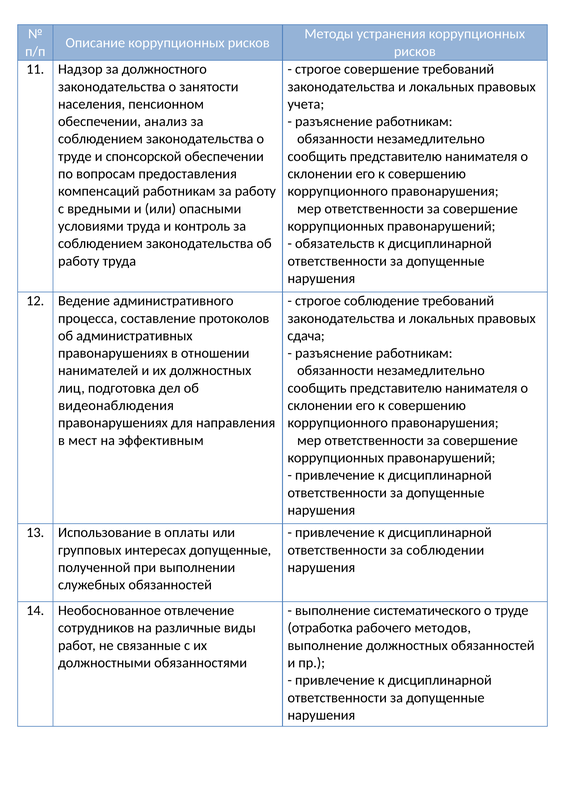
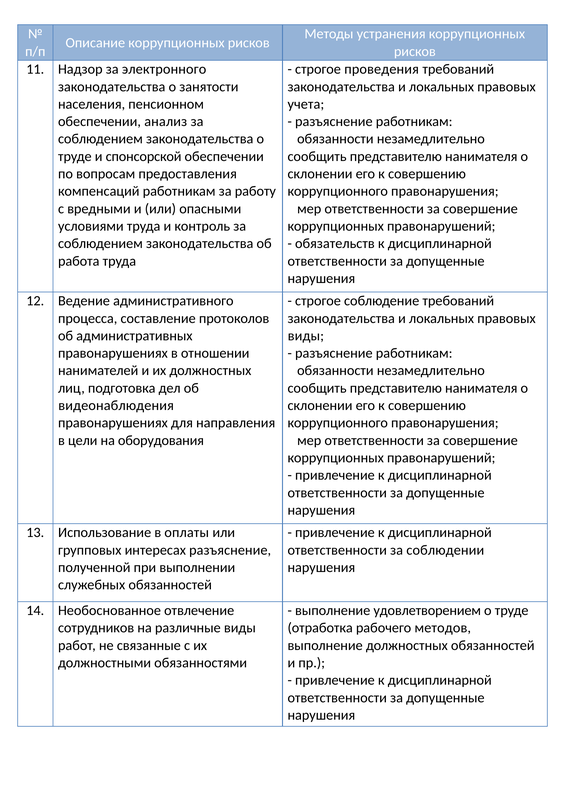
должностного: должностного -> электронного (164, 69)
строгое совершение: совершение -> проведения (382, 69)
работу: работу -> работа (79, 261)
сдача: сдача -> виды (306, 336)
мест: мест -> цели (83, 440)
эффективным: эффективным -> оборудования (161, 440)
интересах допущенные: допущенные -> разъяснение (230, 550)
систематического: систематического -> удовлетворением (427, 610)
